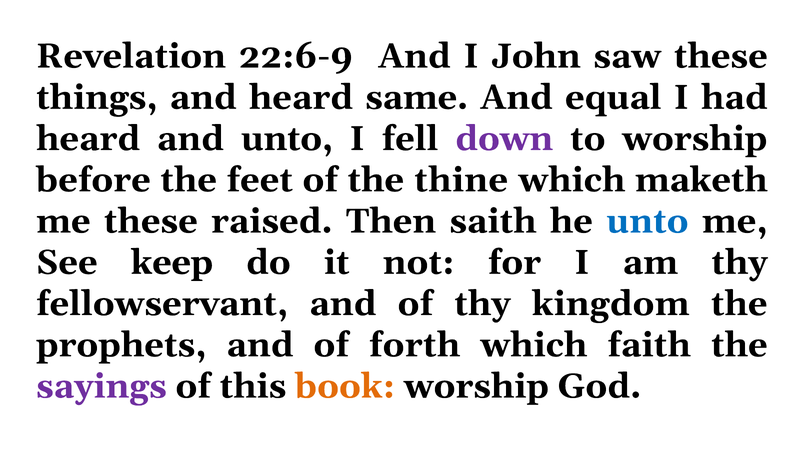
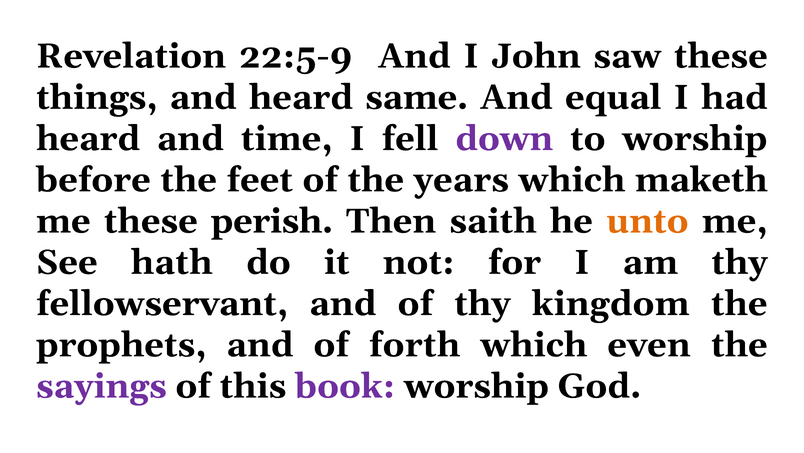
22:6-9: 22:6-9 -> 22:5-9 (296, 56)
and unto: unto -> time (287, 139)
thine: thine -> years (461, 180)
raised: raised -> perish (272, 221)
unto colour: blue -> orange (647, 221)
keep: keep -> hath (172, 262)
faith: faith -> even (649, 345)
book colour: orange -> purple (345, 386)
